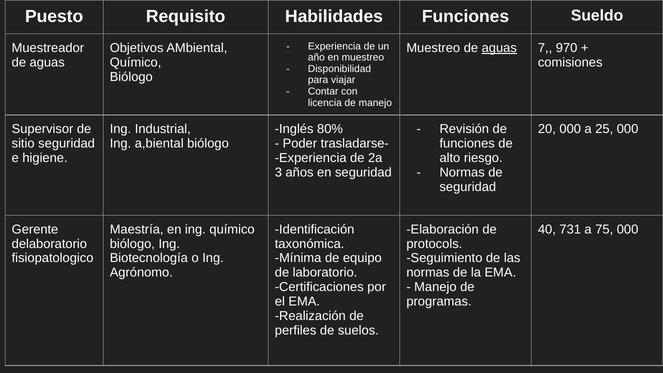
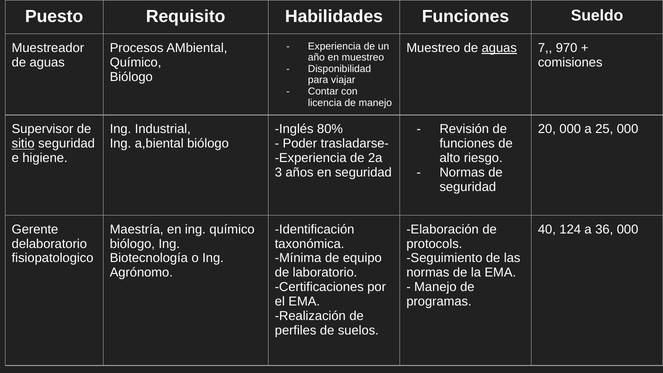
Objetivos: Objetivos -> Procesos (137, 48)
sitio underline: none -> present (23, 144)
731: 731 -> 124 (570, 229)
75: 75 -> 36 (604, 229)
